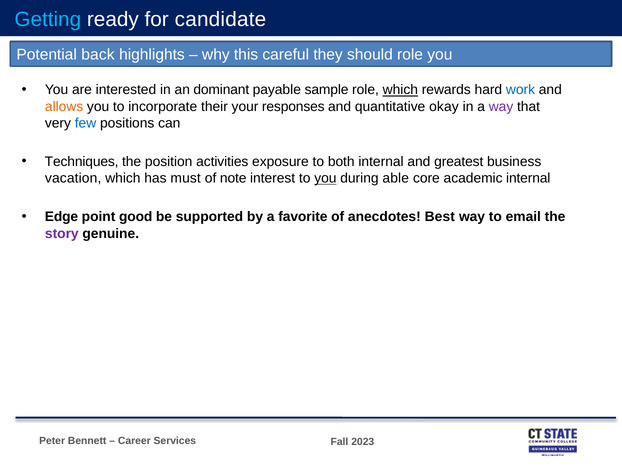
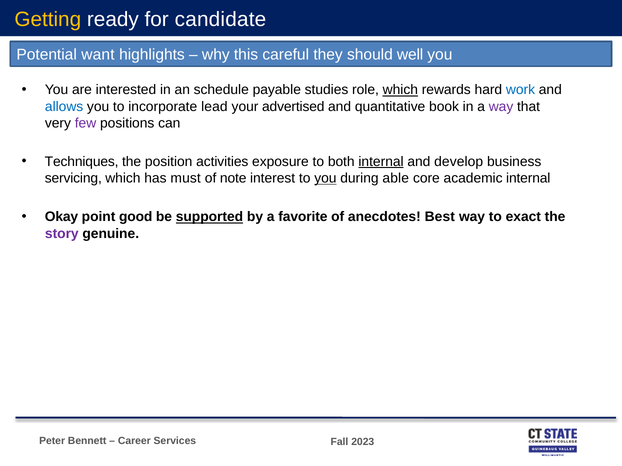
Getting colour: light blue -> yellow (48, 20)
back: back -> want (98, 55)
should role: role -> well (410, 55)
dominant: dominant -> schedule (221, 90)
sample: sample -> studies (327, 90)
allows colour: orange -> blue (64, 107)
their: their -> lead (214, 107)
responses: responses -> advertised (293, 107)
okay: okay -> book (444, 107)
few colour: blue -> purple (86, 123)
internal underline: none -> present (381, 162)
greatest: greatest -> develop (459, 162)
vacation: vacation -> servicing (73, 178)
Edge: Edge -> Okay (61, 217)
supported underline: none -> present (209, 217)
email: email -> exact (523, 217)
